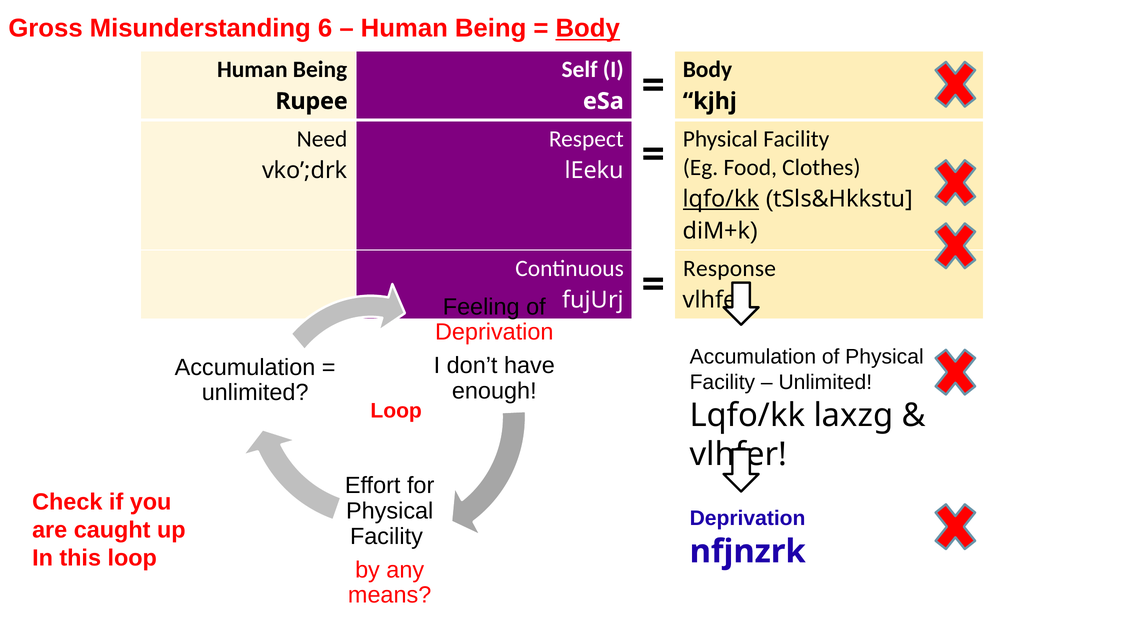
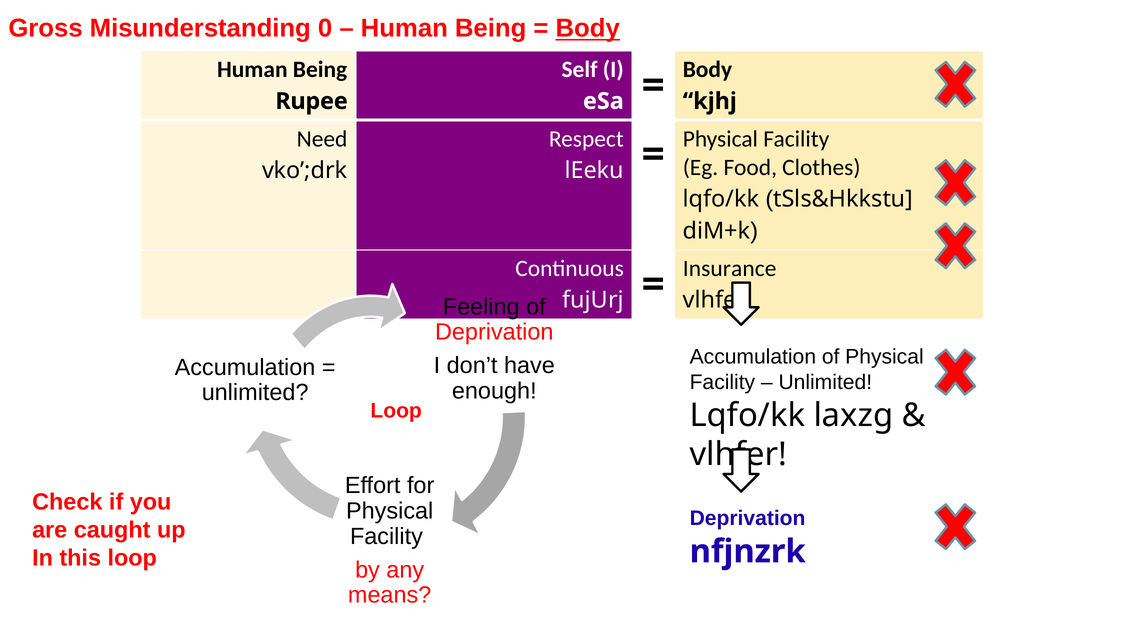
6: 6 -> 0 (325, 29)
lqfo/kk underline: present -> none (721, 199)
Response: Response -> Insurance (730, 269)
